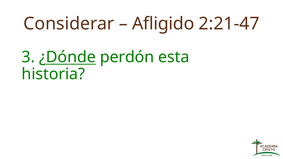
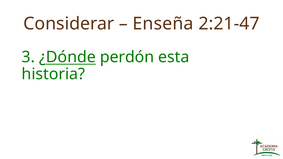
Afligido: Afligido -> Enseña (163, 24)
